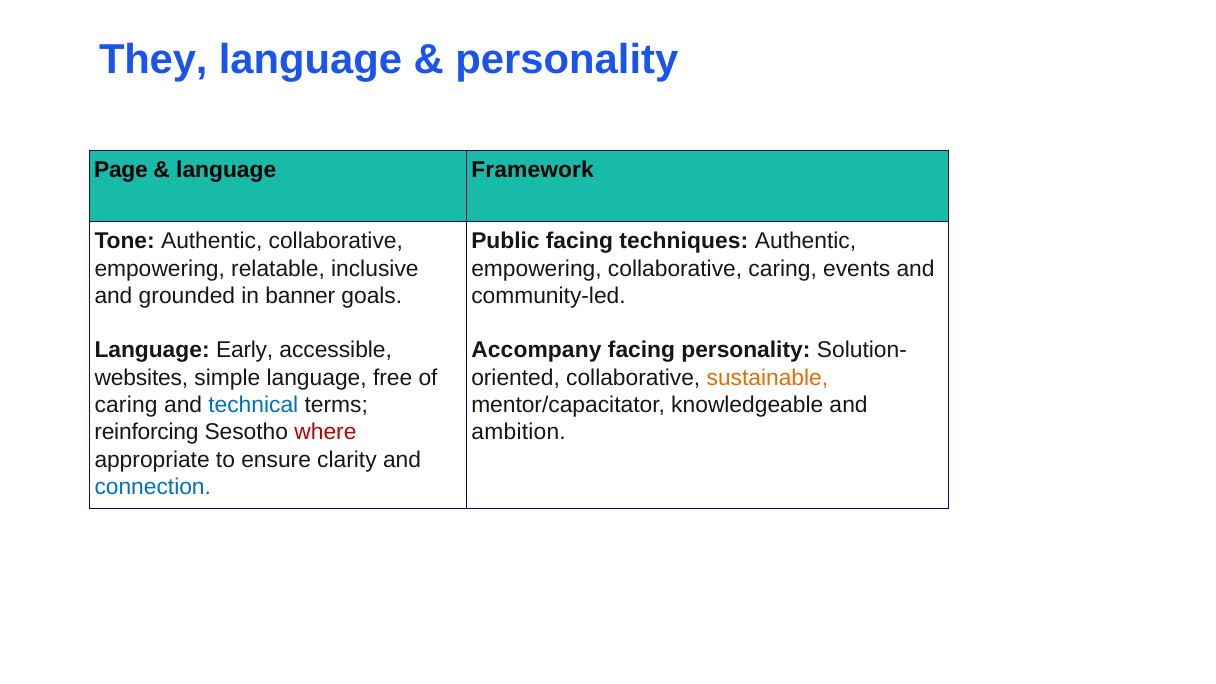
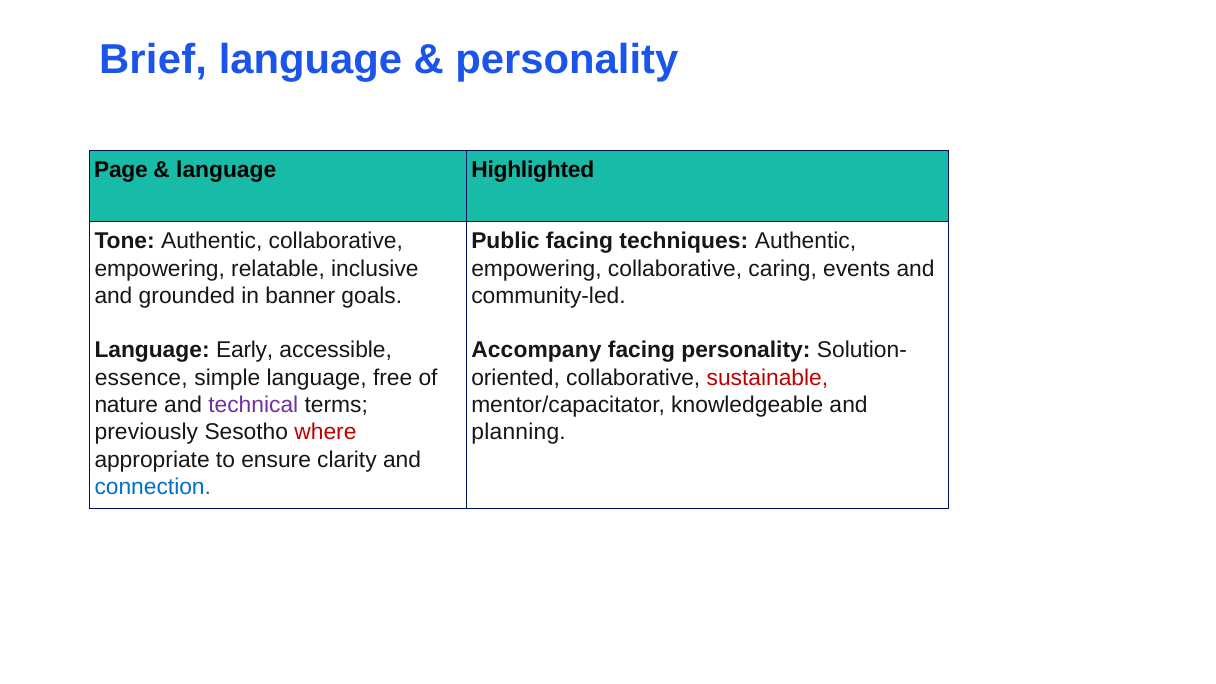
They: They -> Brief (153, 60)
Framework: Framework -> Highlighted (533, 170)
websites: websites -> essence (141, 378)
sustainable colour: orange -> red (767, 378)
caring: caring -> nature (126, 405)
technical colour: blue -> purple (253, 405)
reinforcing: reinforcing -> previously (146, 432)
ambition: ambition -> planning (519, 432)
